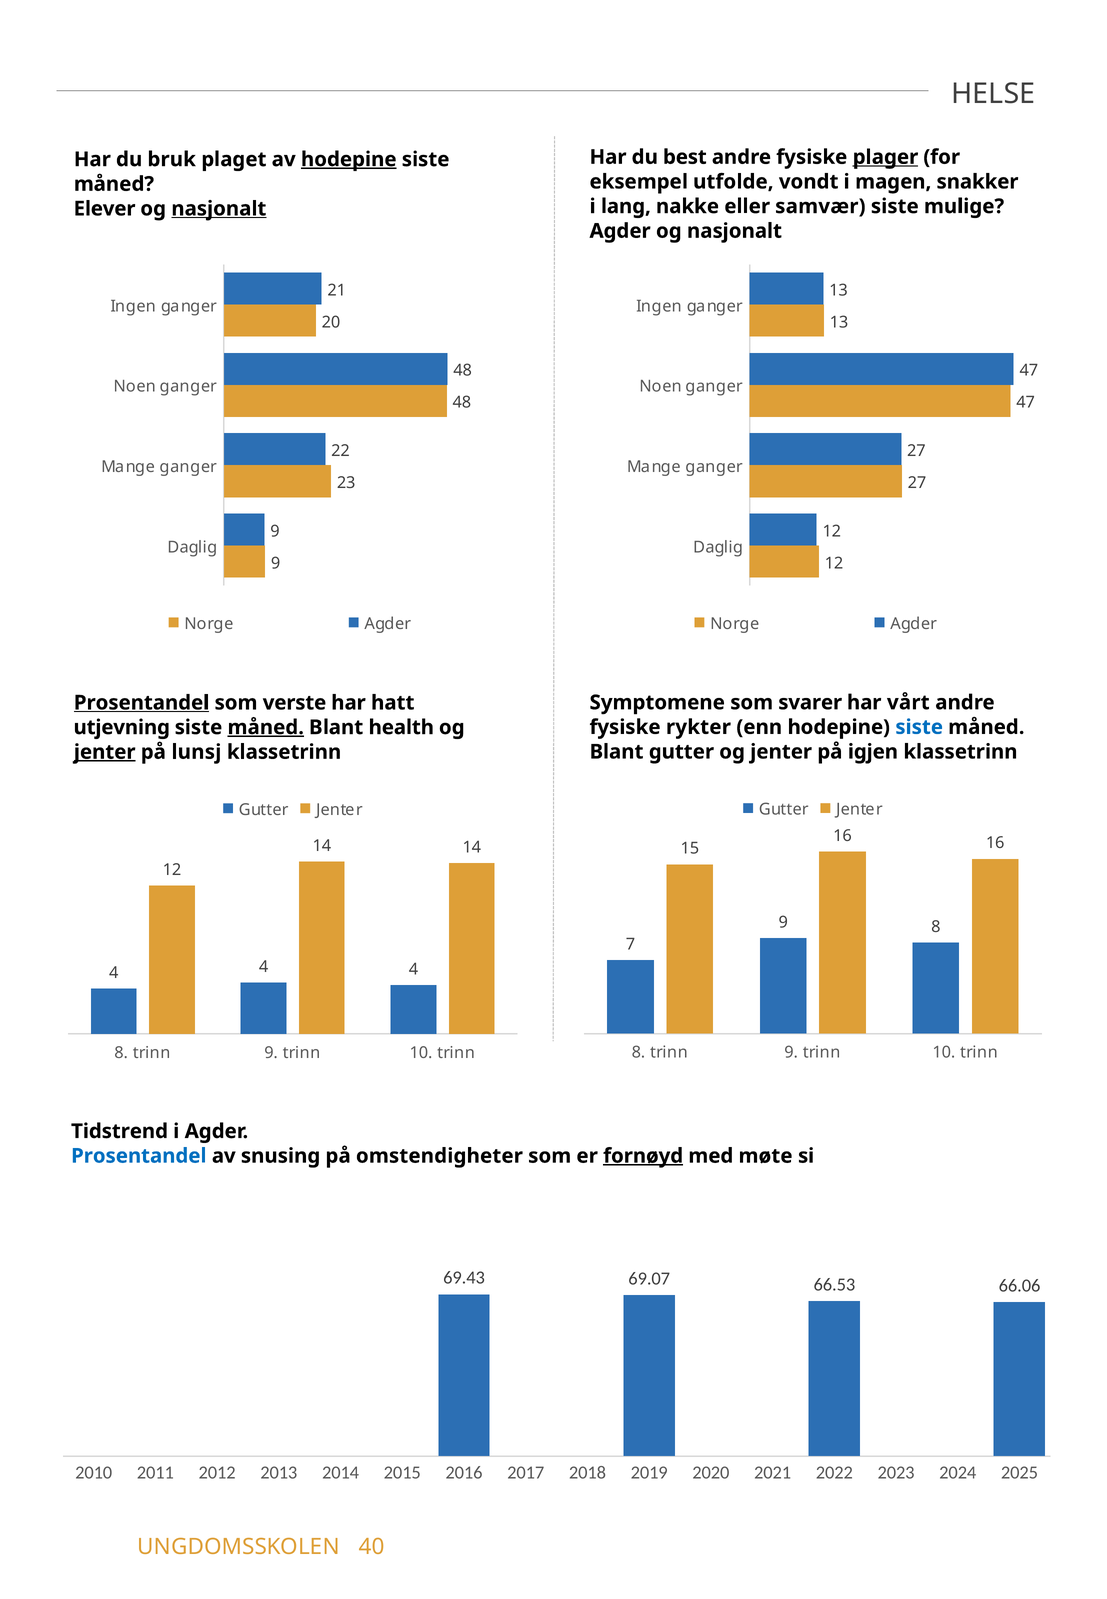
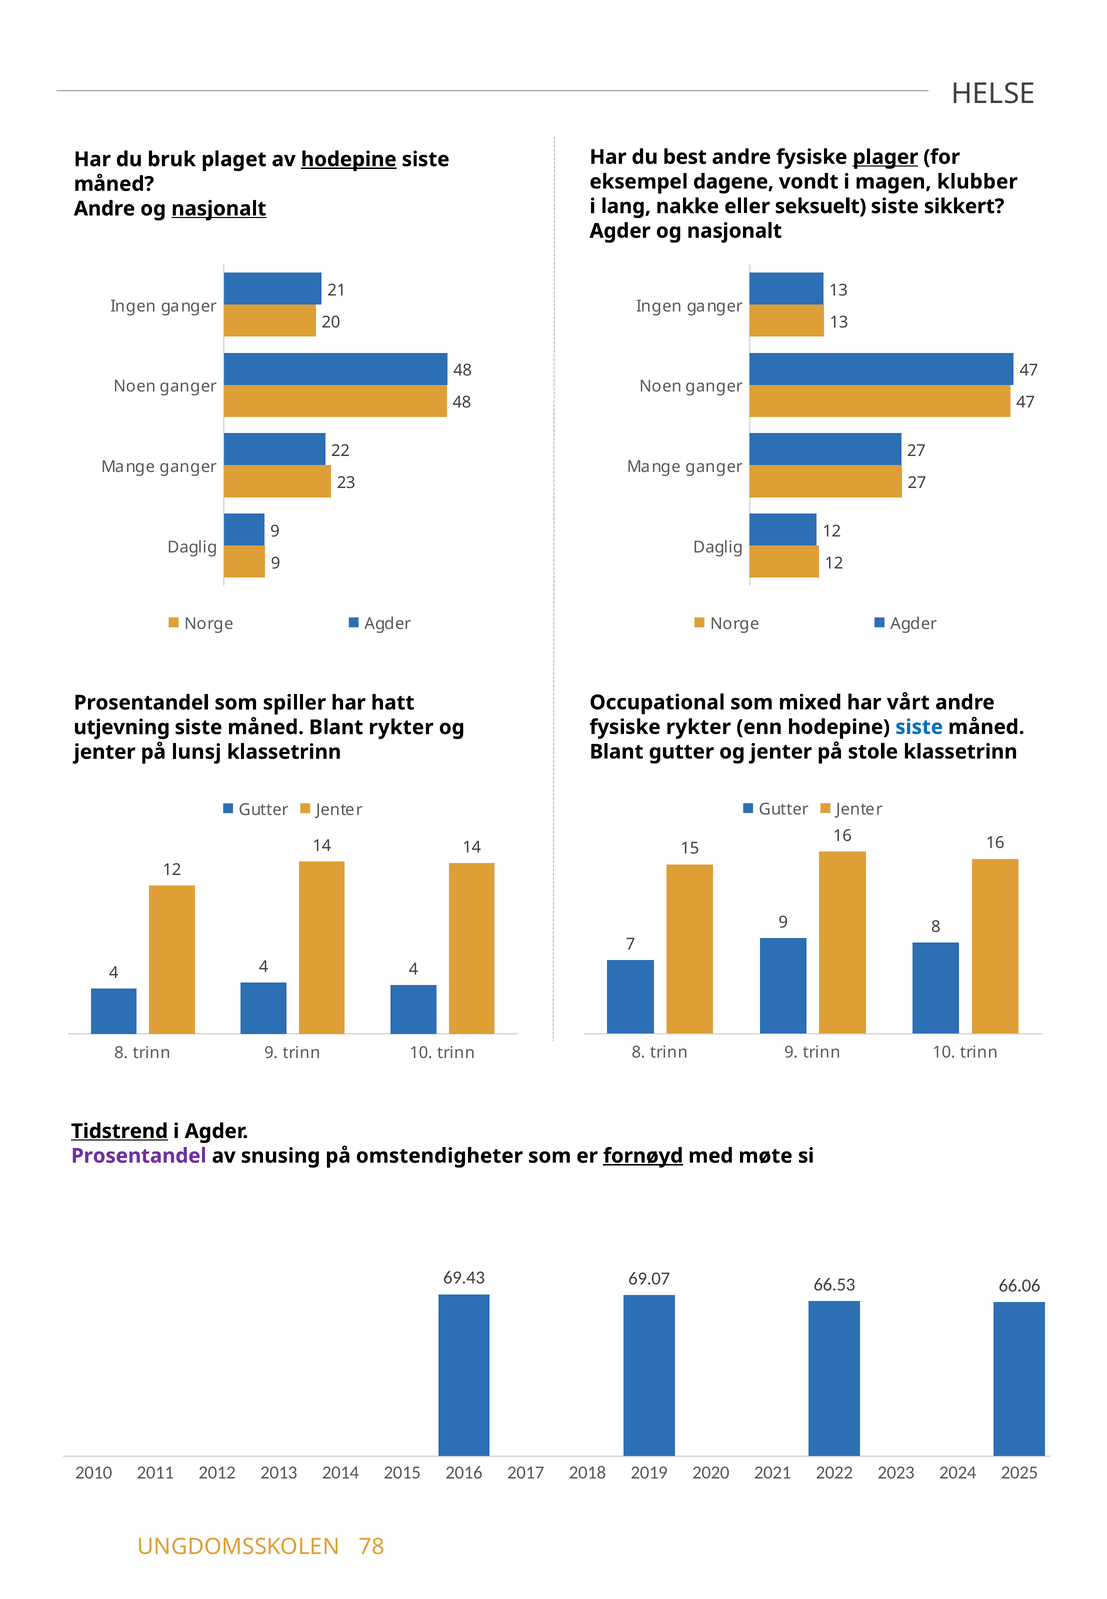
utfolde: utfolde -> dagene (733, 182)
snakker: snakker -> klubber (977, 182)
samvær: samvær -> seksuelt (821, 206)
mulige: mulige -> sikkert (964, 206)
Elever: Elever -> Andre (104, 209)
Symptomene: Symptomene -> Occupational (657, 703)
svarer: svarer -> mixed (810, 703)
Prosentandel underline: present -> none (142, 703)
verste: verste -> spiller (294, 703)
måned underline: present -> none (266, 727)
Blant health: health -> rykter (401, 727)
igjen: igjen -> stole (873, 752)
jenter underline: present -> none (105, 752)
Tidstrend underline: none -> present (120, 1131)
Prosentandel colour: blue -> purple (139, 1156)
40: 40 -> 78 (372, 1547)
